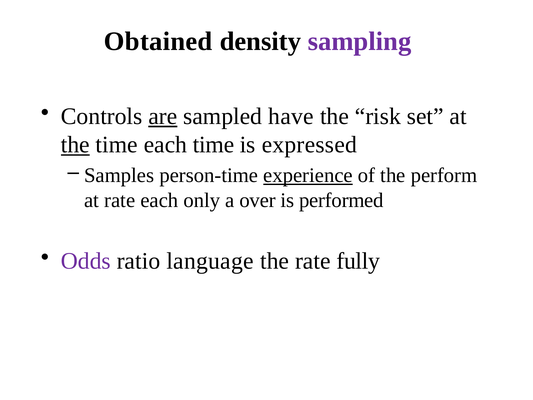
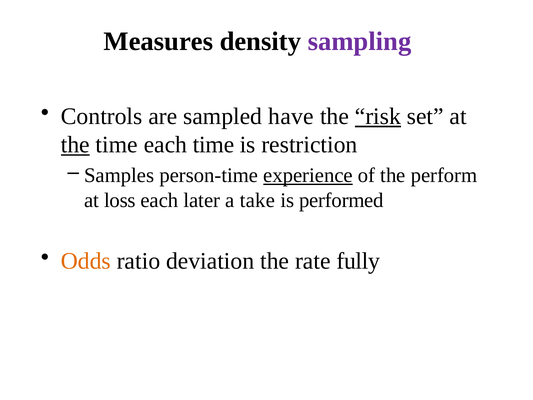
Obtained: Obtained -> Measures (158, 41)
are underline: present -> none (163, 116)
risk underline: none -> present (378, 116)
expressed: expressed -> restriction (309, 145)
at rate: rate -> loss (120, 200)
only: only -> later (202, 200)
over: over -> take (257, 200)
Odds colour: purple -> orange (86, 261)
language: language -> deviation (210, 261)
